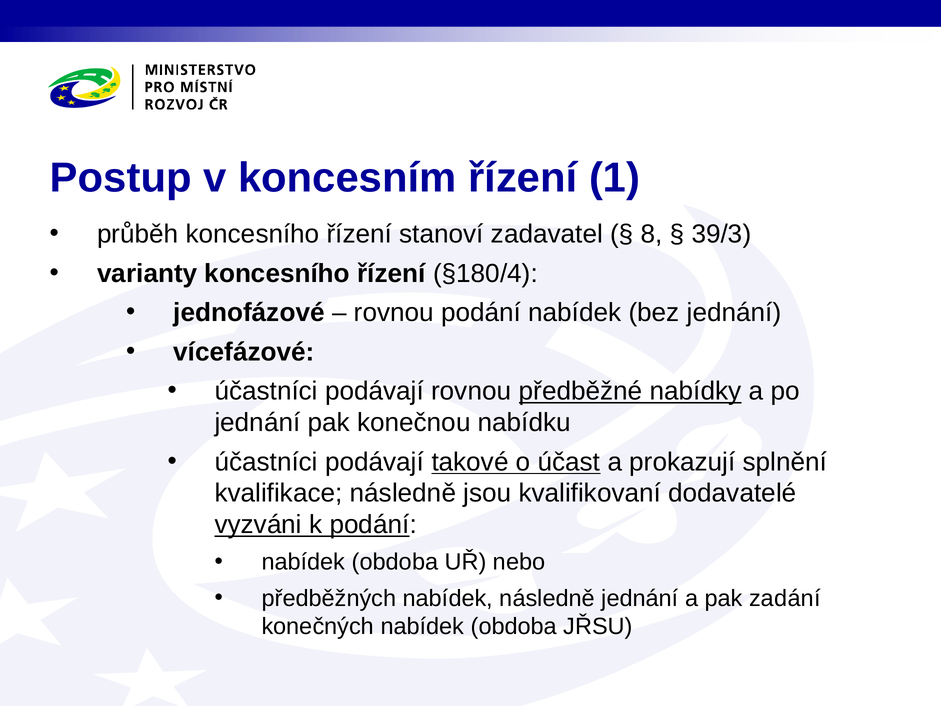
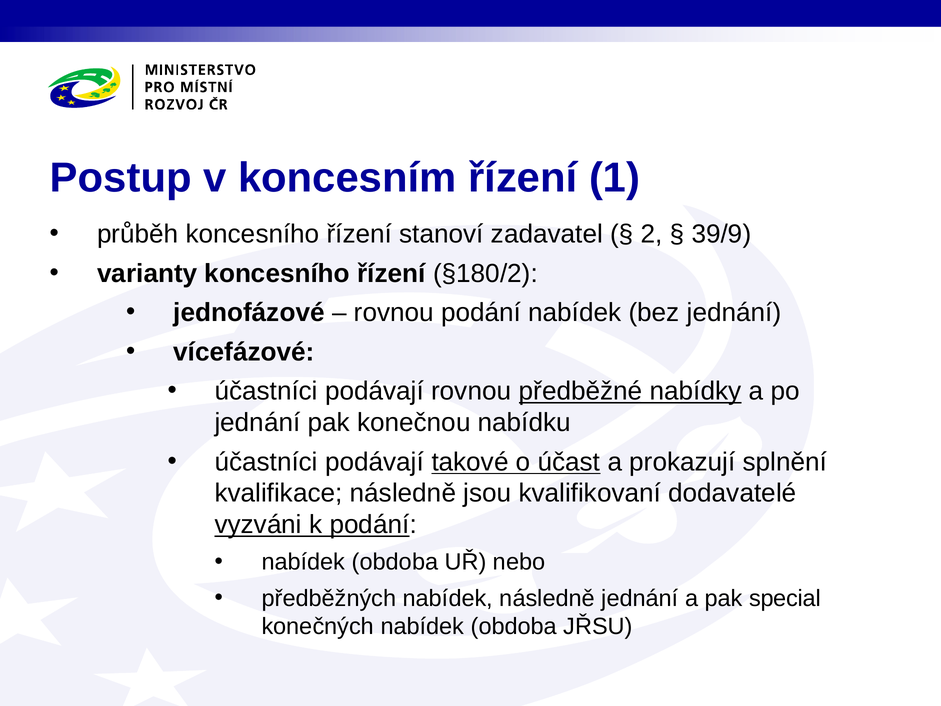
8: 8 -> 2 (652, 234)
39/3: 39/3 -> 39/9 (721, 234)
§180/4: §180/4 -> §180/2 (485, 273)
zadání: zadání -> special (785, 598)
